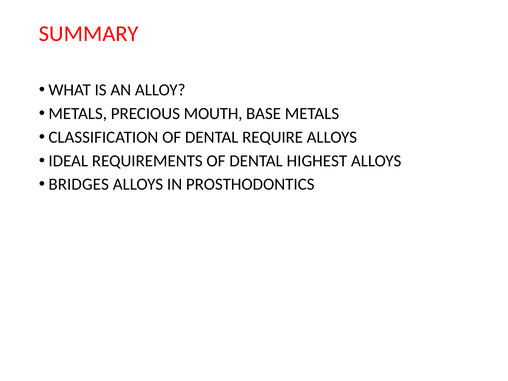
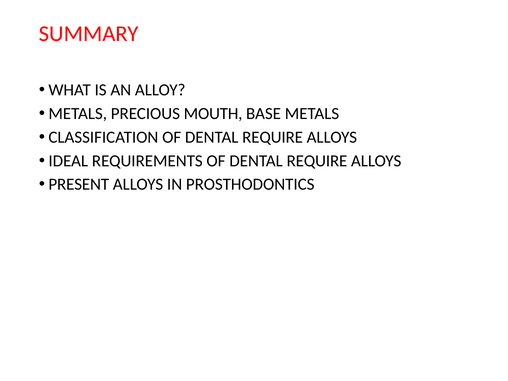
REQUIREMENTS OF DENTAL HIGHEST: HIGHEST -> REQUIRE (317, 161)
BRIDGES: BRIDGES -> PRESENT (79, 184)
